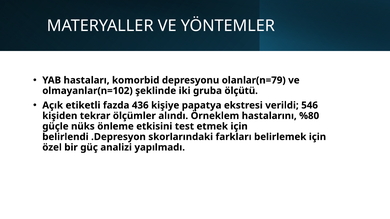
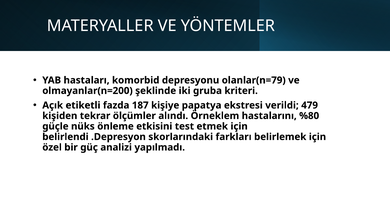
olmayanlar(n=102: olmayanlar(n=102 -> olmayanlar(n=200 (87, 91)
ölçütü: ölçütü -> kriteri (241, 91)
436: 436 -> 187 (140, 105)
546: 546 -> 479 (310, 105)
